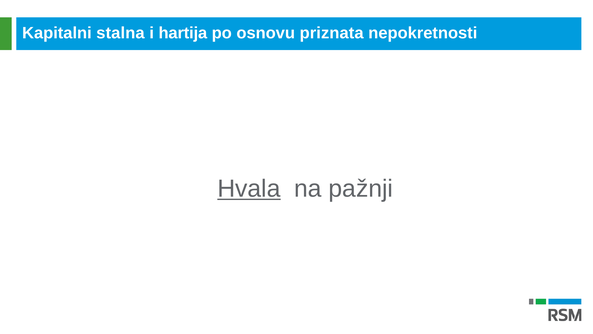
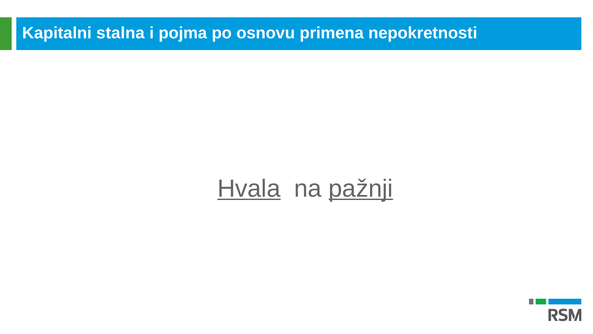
hartija: hartija -> pojma (183, 33)
priznata: priznata -> primena (332, 33)
pažnji underline: none -> present (361, 189)
